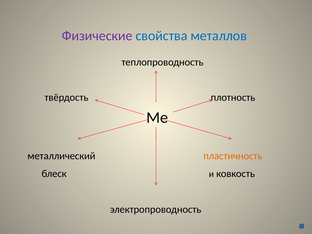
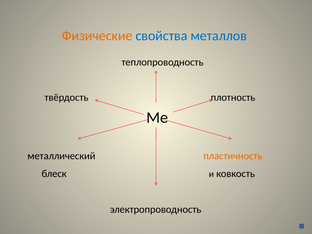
Физические colour: purple -> orange (97, 36)
